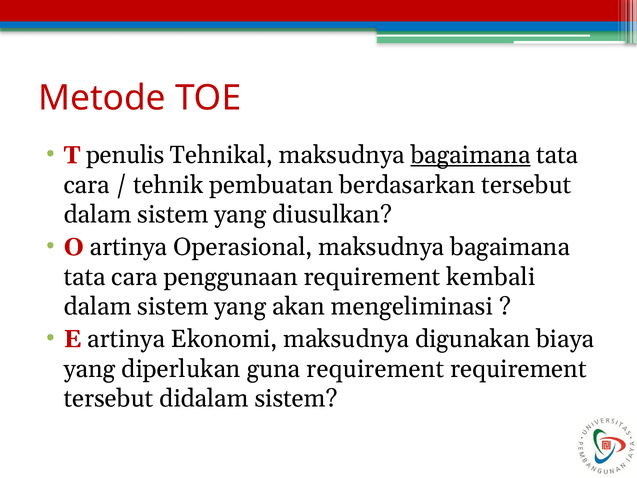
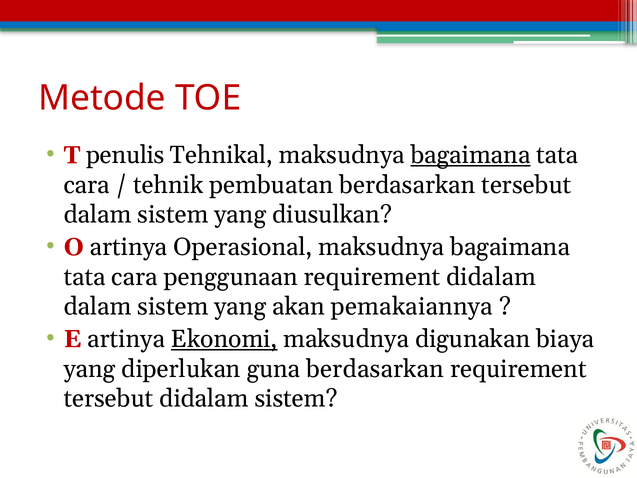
requirement kembali: kembali -> didalam (491, 277)
mengeliminasi: mengeliminasi -> pemakaiannya (412, 306)
Ekonomi underline: none -> present (224, 339)
guna requirement: requirement -> berdasarkan (375, 369)
